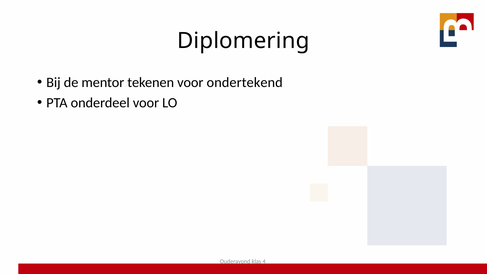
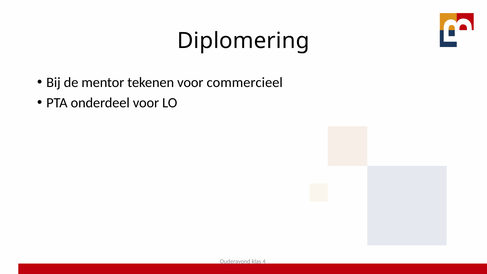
ondertekend: ondertekend -> commercieel (245, 82)
